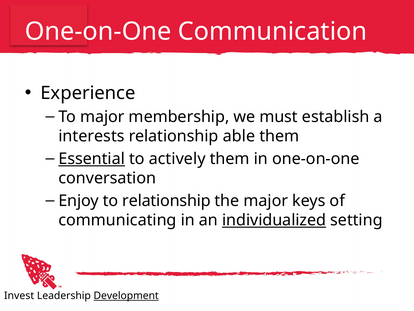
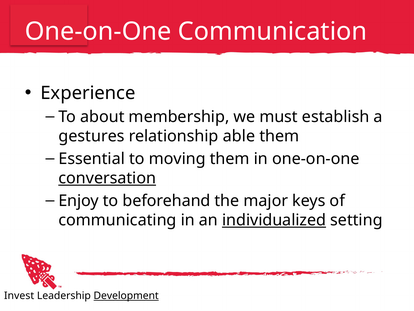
To major: major -> about (102, 117)
interests: interests -> gestures (92, 136)
Essential underline: present -> none (92, 159)
actively: actively -> moving (177, 159)
conversation underline: none -> present (107, 178)
to relationship: relationship -> beforehand (167, 200)
